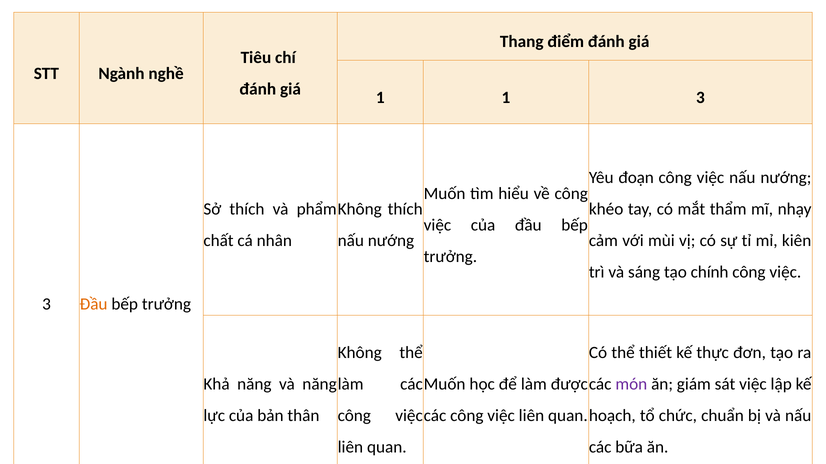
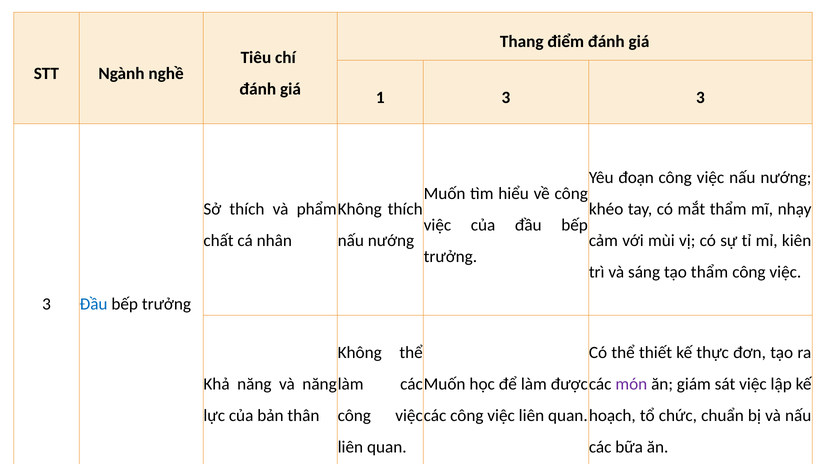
1 1: 1 -> 3 (506, 98)
tạo chính: chính -> thẩm (709, 273)
Đầu colour: orange -> blue (94, 304)
